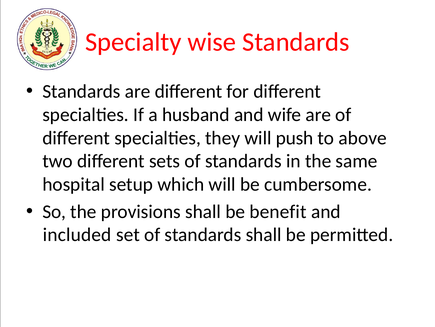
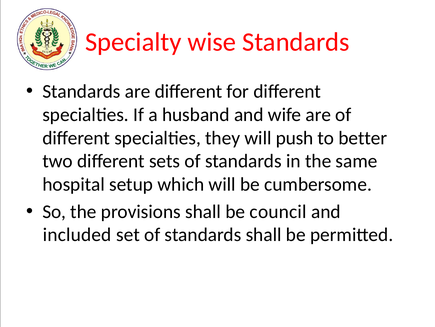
above: above -> better (363, 138)
benefit: benefit -> council (278, 211)
